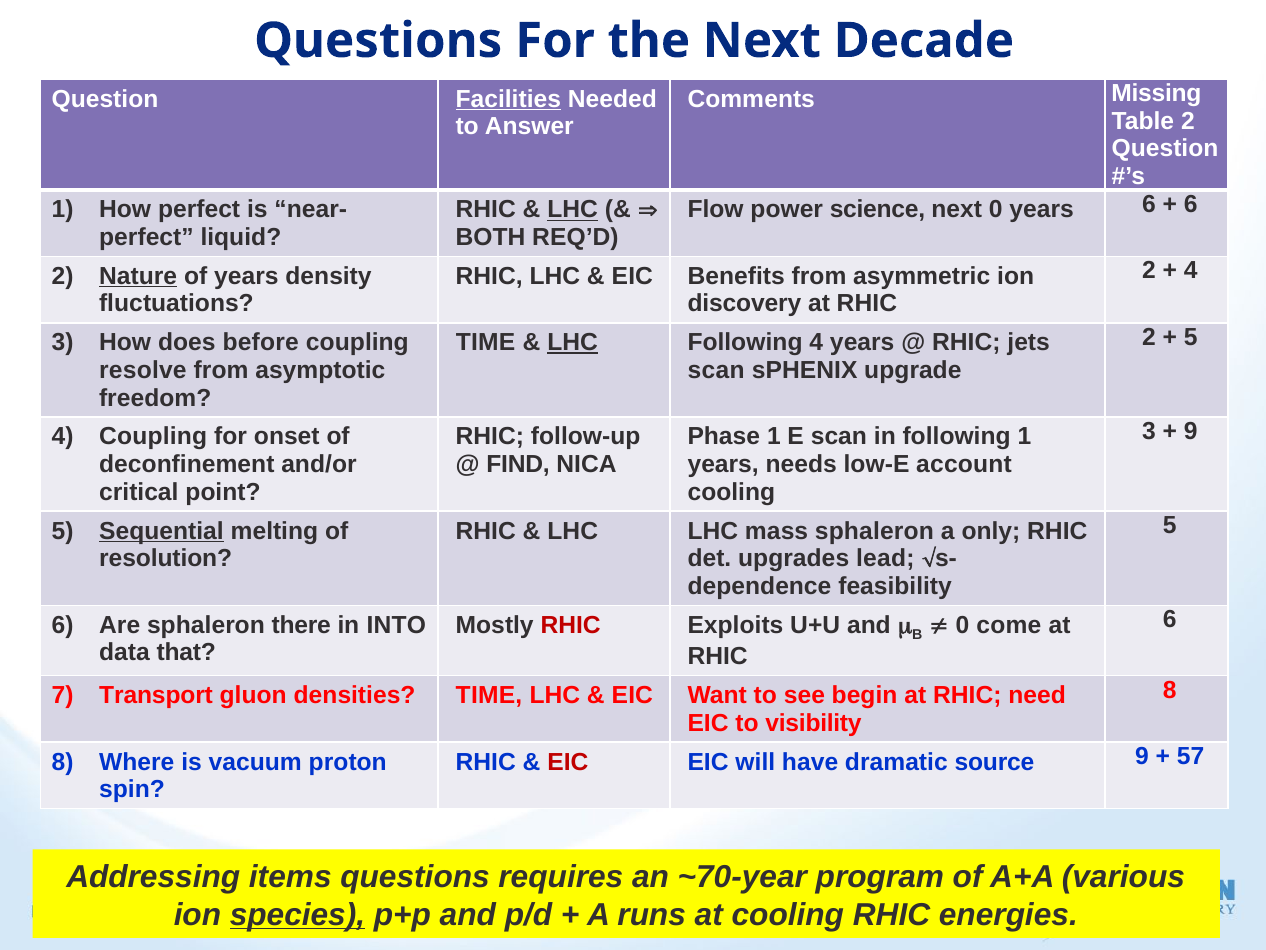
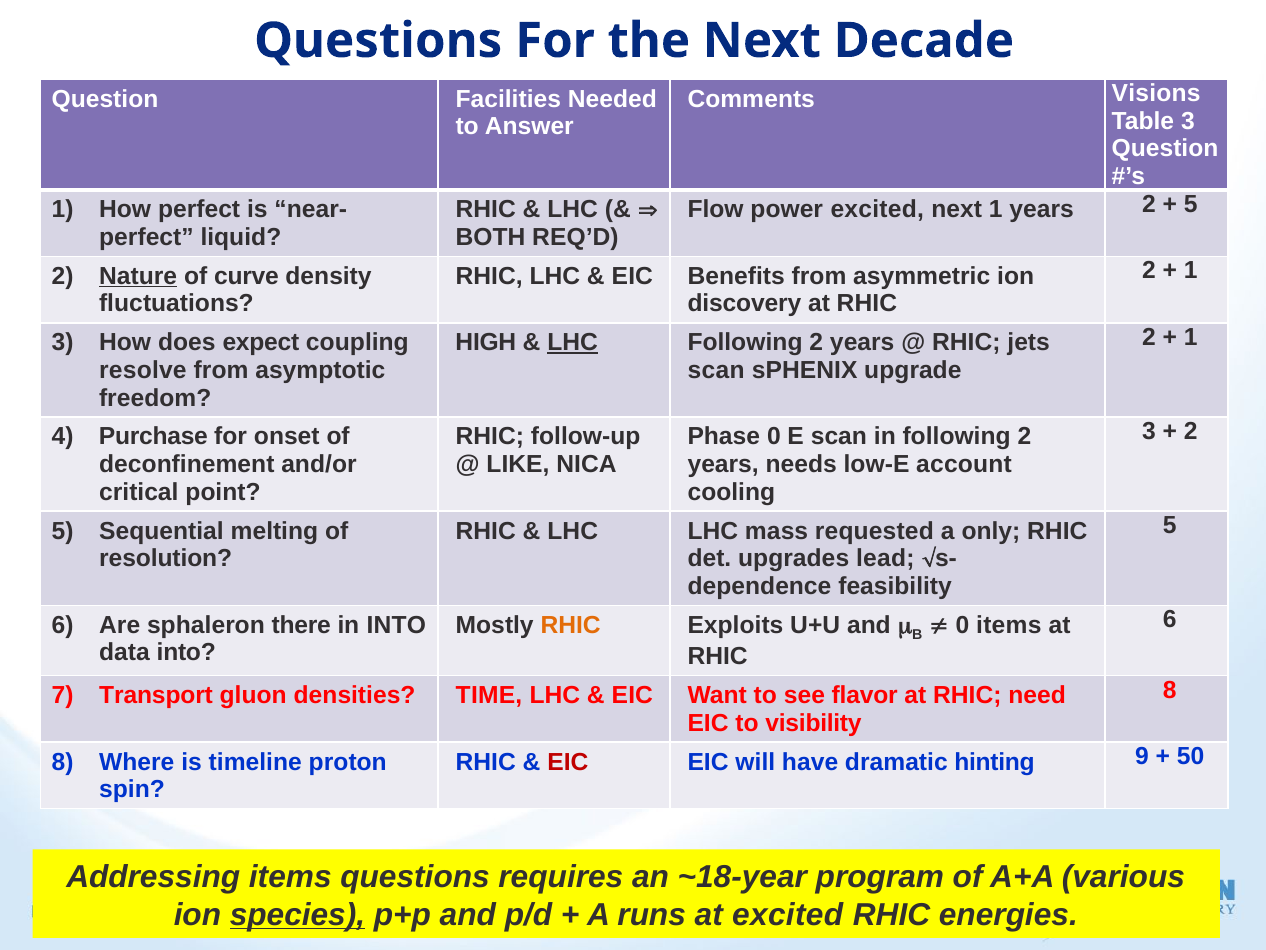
Facilities underline: present -> none (508, 99)
Missing: Missing -> Visions (1156, 93)
Table 2: 2 -> 3 (1188, 121)
LHC underline: present -> none (573, 210)
power science: science -> excited (877, 210)
next 0: 0 -> 1 (996, 210)
years 6: 6 -> 2 (1149, 204)
6: 6 -> 5 (1191, 204)
4: 4 -> 1 (1191, 270)
of years: years -> curve (246, 276)
5: 5 -> 1 (1191, 337)
before: before -> expect (261, 342)
TIME: TIME -> HIGH (486, 342)
4: 4 -> 2 (816, 342)
9: 9 -> 2 (1191, 431)
4 Coupling: Coupling -> Purchase (153, 437)
Phase 1: 1 -> 0 (774, 437)
in following 1: 1 -> 2 (1024, 437)
FIND: FIND -> LIKE (518, 464)
Sequential underline: present -> none (161, 531)
mass sphaleron: sphaleron -> requested (874, 531)
RHIC colour: red -> orange (571, 625)
0 come: come -> items (1009, 625)
data that: that -> into (186, 652)
begin: begin -> flavor (865, 695)
vacuum: vacuum -> timeline (255, 761)
source: source -> hinting (995, 761)
57: 57 -> 50 (1191, 756)
~70-year: ~70-year -> ~18-year (742, 876)
at cooling: cooling -> excited (788, 914)
